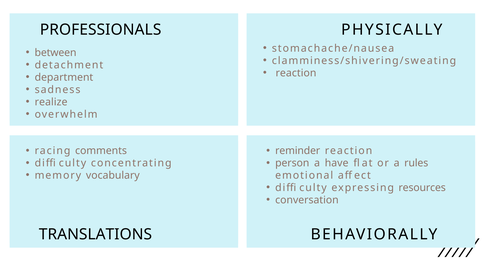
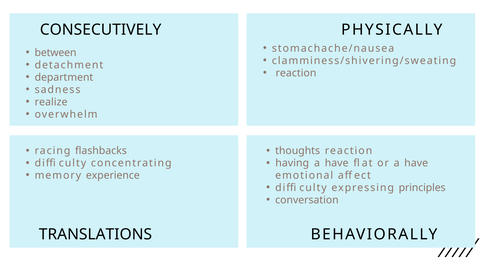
PROFESSIONALS: PROFESSIONALS -> CONSECUTIVELY (101, 30)
comments: comments -> flashbacks (101, 151)
reminder: reminder -> thoughts (298, 151)
person: person -> having (292, 163)
or a rules: rules -> have (416, 163)
vocabulary: vocabulary -> experience (113, 175)
resources: resources -> principles (422, 188)
